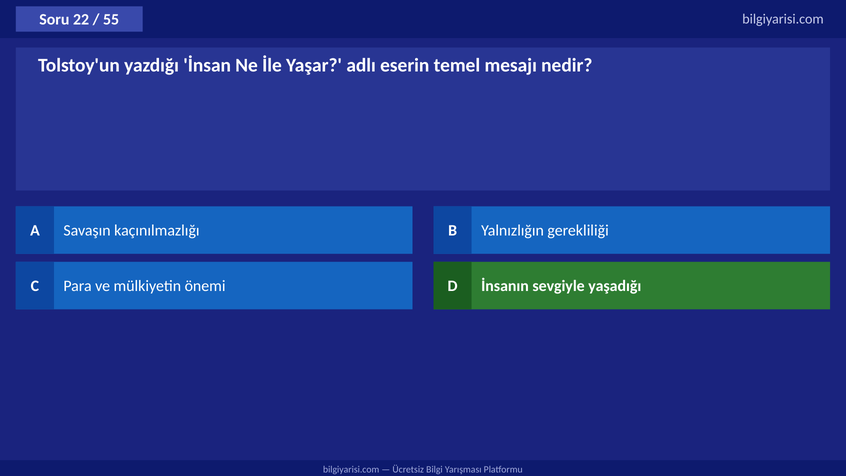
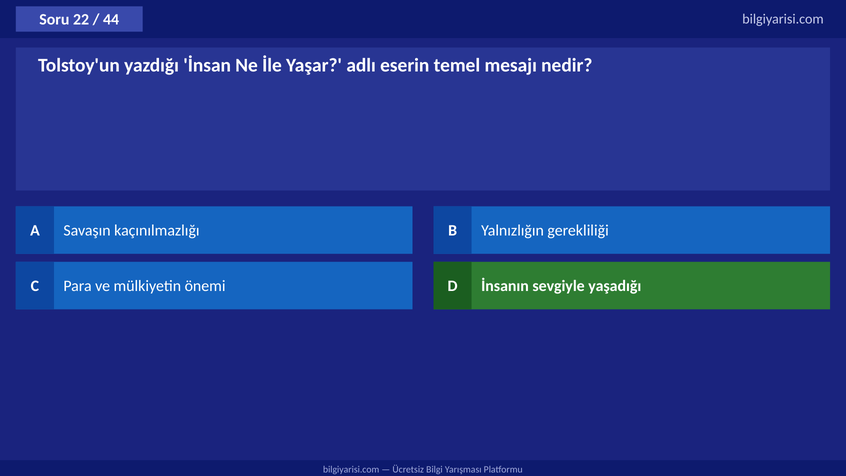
55: 55 -> 44 (111, 19)
